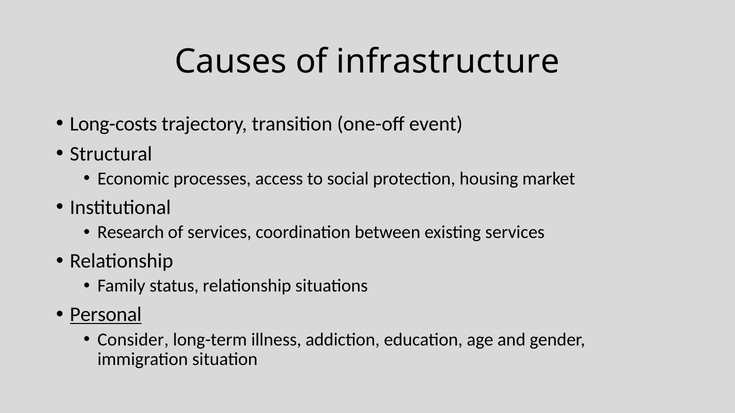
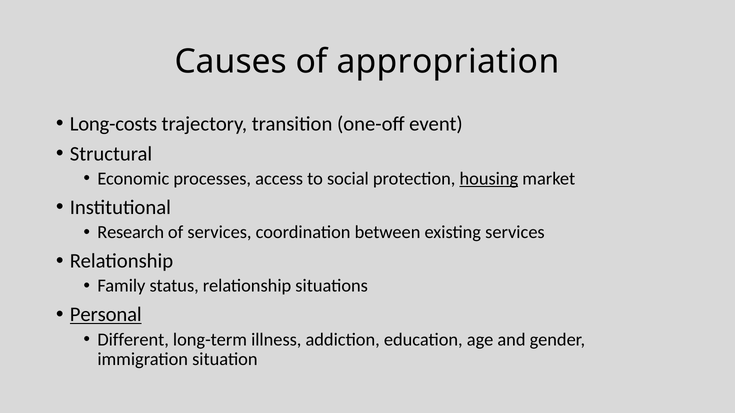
infrastructure: infrastructure -> appropriation (448, 62)
housing underline: none -> present (489, 179)
Consider: Consider -> Different (133, 340)
